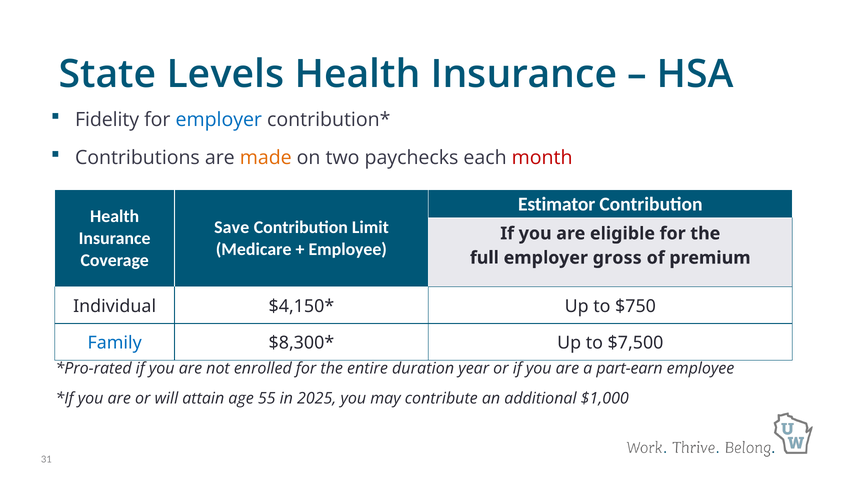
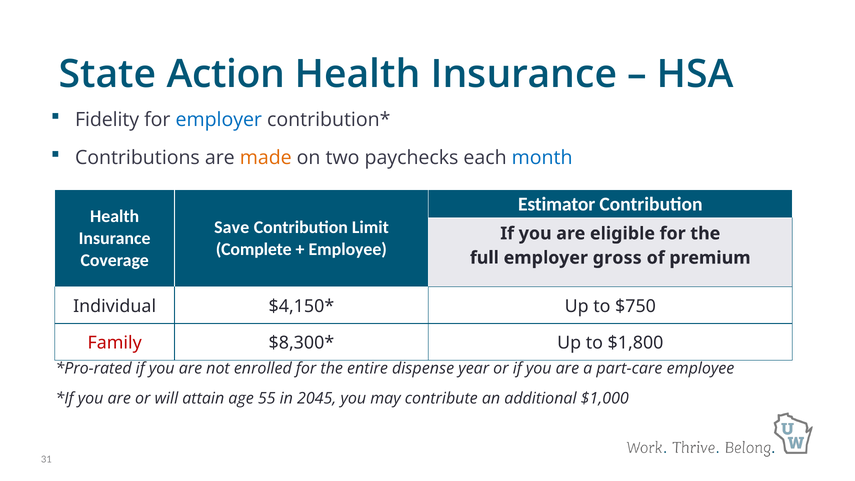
Levels: Levels -> Action (226, 74)
month colour: red -> blue (542, 158)
Medicare: Medicare -> Complete (254, 249)
Family colour: blue -> red (115, 343)
$7,500: $7,500 -> $1,800 (636, 343)
duration: duration -> dispense (423, 368)
part-earn: part-earn -> part-care (629, 368)
2025: 2025 -> 2045 (317, 398)
